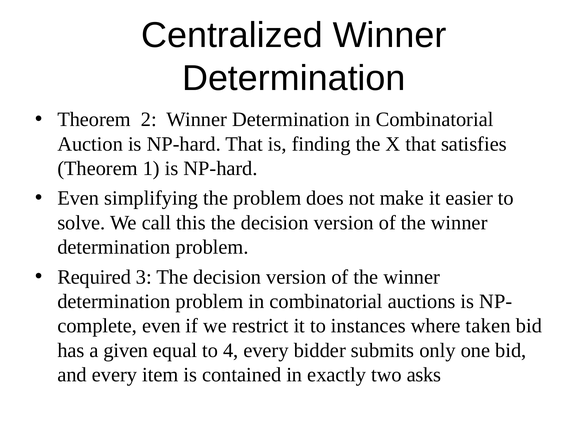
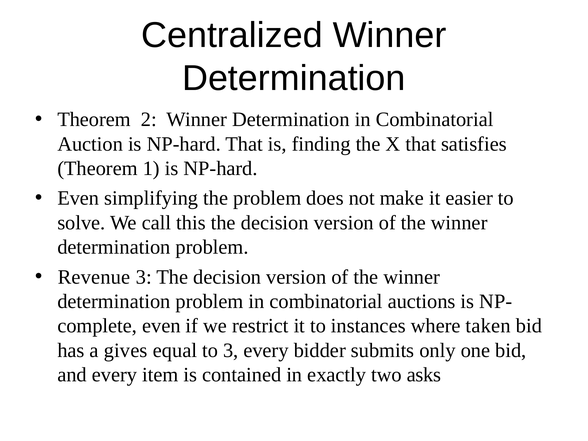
Required: Required -> Revenue (94, 277)
given: given -> gives (126, 350)
to 4: 4 -> 3 (231, 350)
